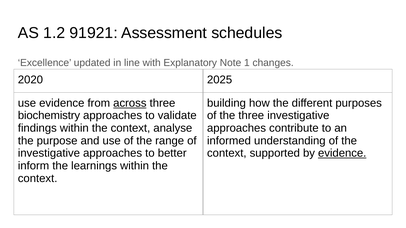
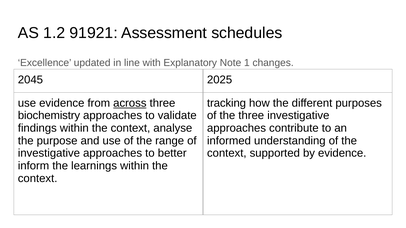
2020: 2020 -> 2045 (30, 80)
building: building -> tracking (227, 103)
evidence underline: present -> none (342, 154)
